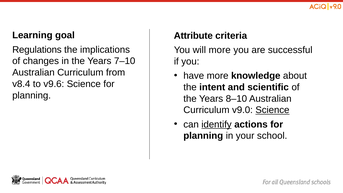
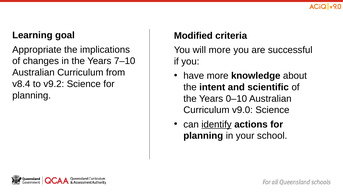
Attribute: Attribute -> Modified (193, 36)
Regulations: Regulations -> Appropriate (37, 50)
v9.6: v9.6 -> v9.2 (54, 84)
8–10: 8–10 -> 0–10 (236, 99)
Science underline: present -> none (272, 110)
